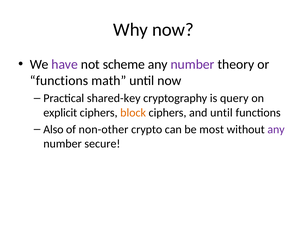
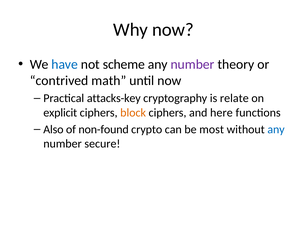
have colour: purple -> blue (65, 64)
functions: functions -> contrived (59, 81)
shared-key: shared-key -> attacks-key (114, 98)
query: query -> relate (234, 98)
and until: until -> here (221, 113)
non-other: non-other -> non-found (104, 129)
any colour: purple -> blue (276, 129)
